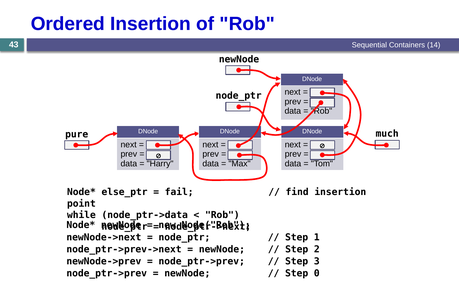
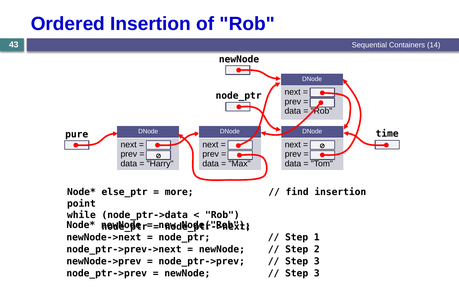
much: much -> time (387, 134)
fail: fail -> more (179, 192)
0: 0 -> 3 (317, 273)
